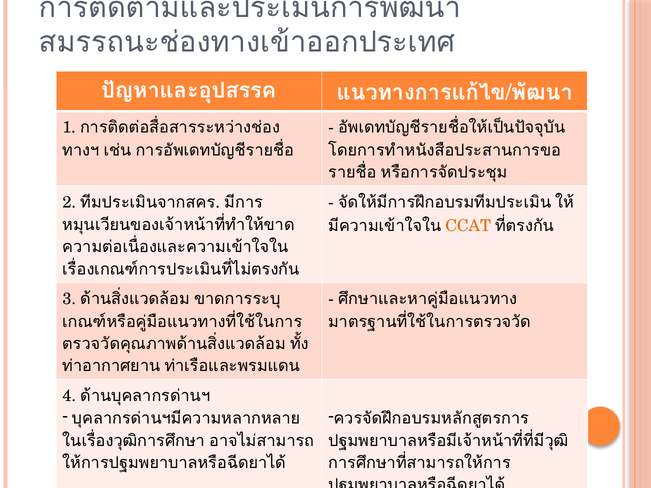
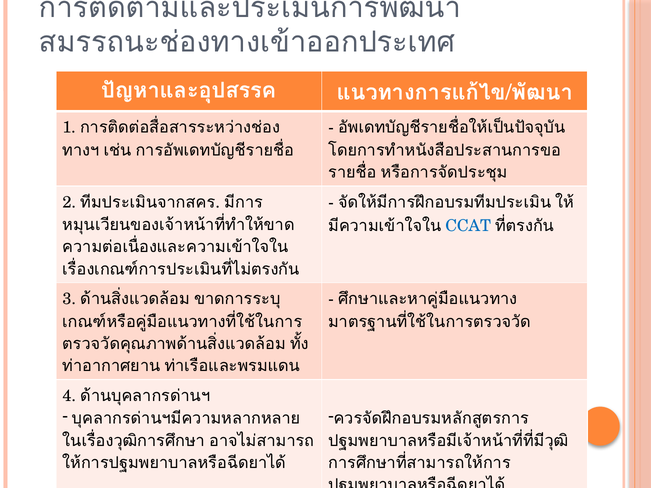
CCAT colour: orange -> blue (468, 226)
